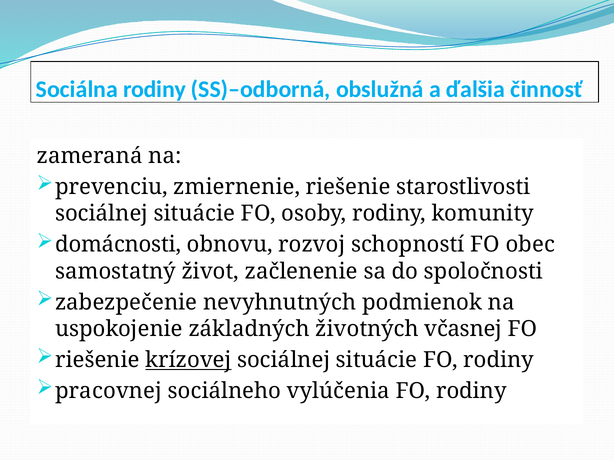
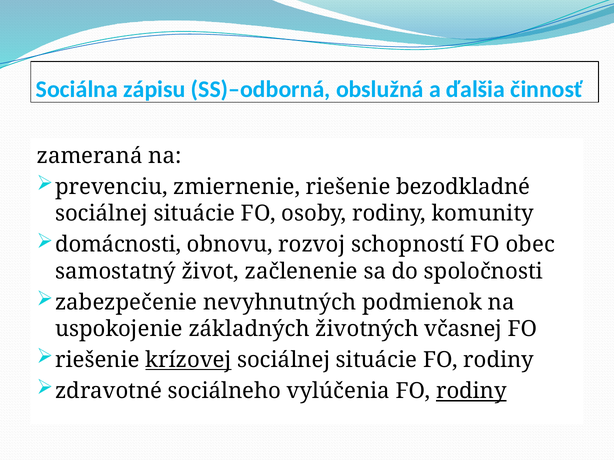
Sociálna rodiny: rodiny -> zápisu (154, 90)
starostlivosti: starostlivosti -> bezodkladné (463, 187)
pracovnej: pracovnej -> zdravotné (109, 391)
rodiny underline: none -> present (471, 391)
